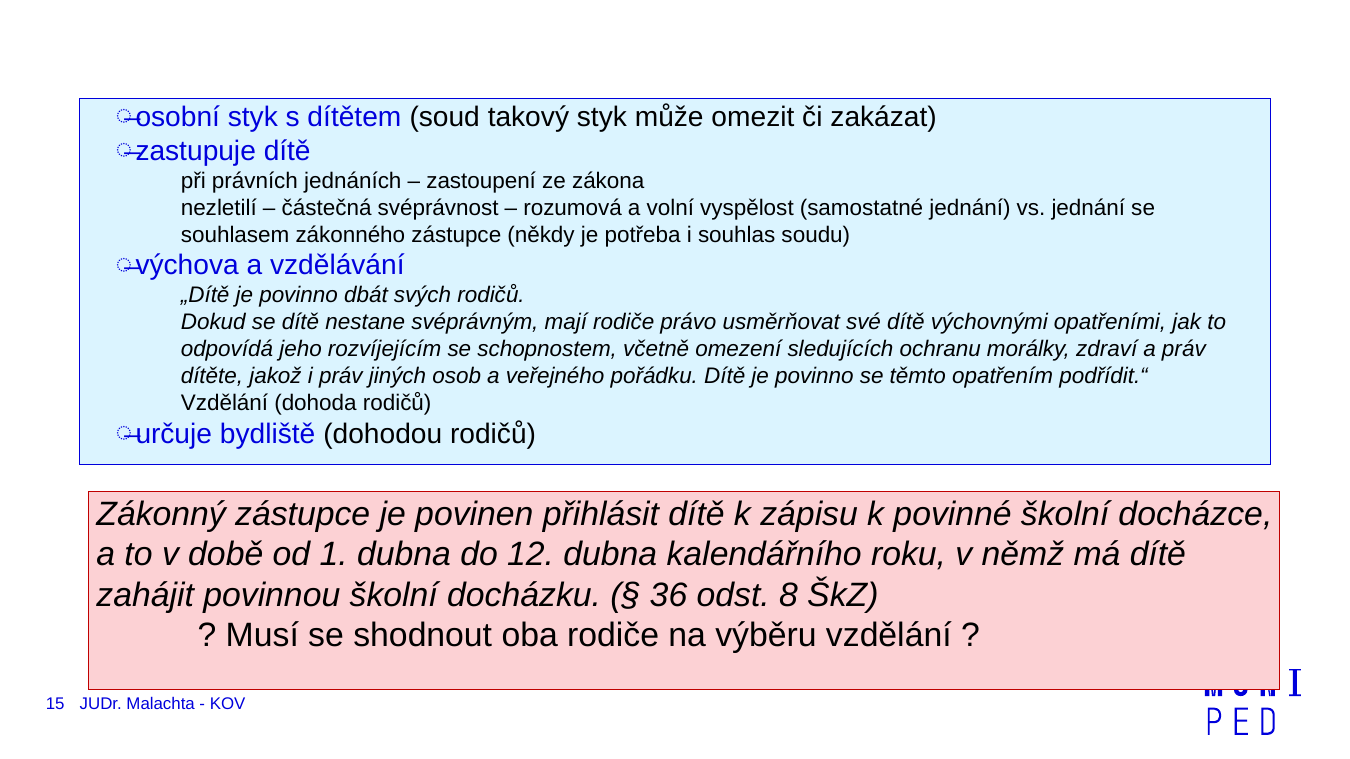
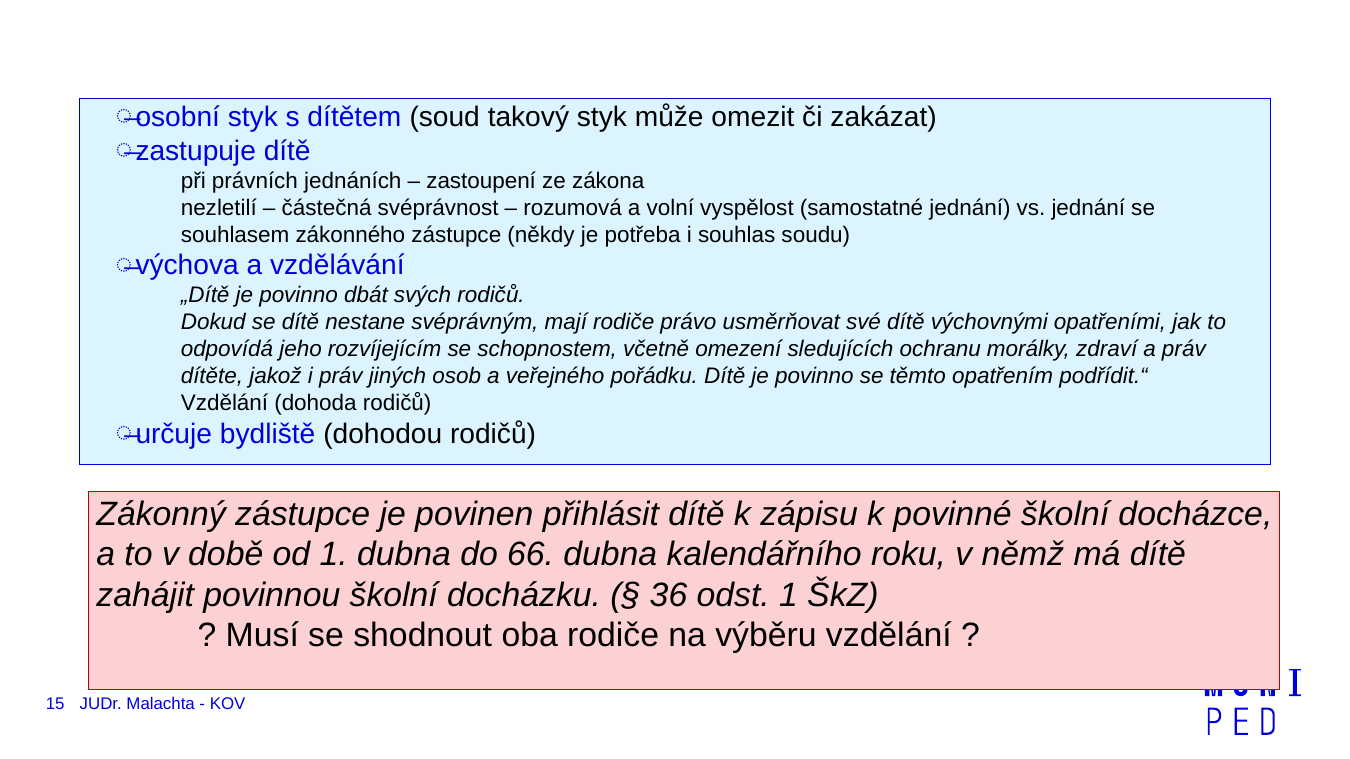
12: 12 -> 66 (531, 555)
odst 8: 8 -> 1 (788, 595)
